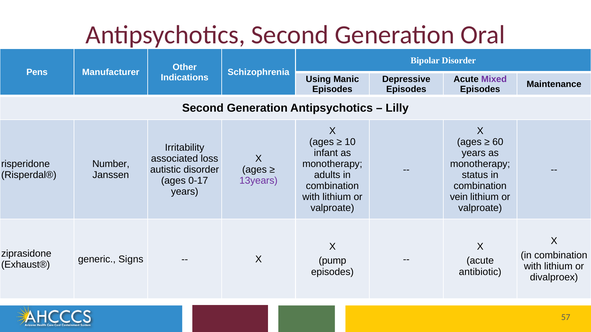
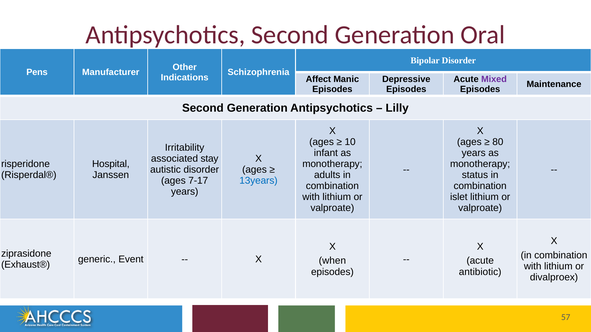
Using: Using -> Affect (318, 79)
60: 60 -> 80 (498, 142)
loss: loss -> stay (210, 159)
Number: Number -> Hospital (111, 164)
0-17: 0-17 -> 7-17 (198, 181)
13years colour: purple -> blue (259, 181)
vein: vein -> islet (459, 197)
Signs: Signs -> Event (131, 259)
pump: pump -> when (332, 261)
